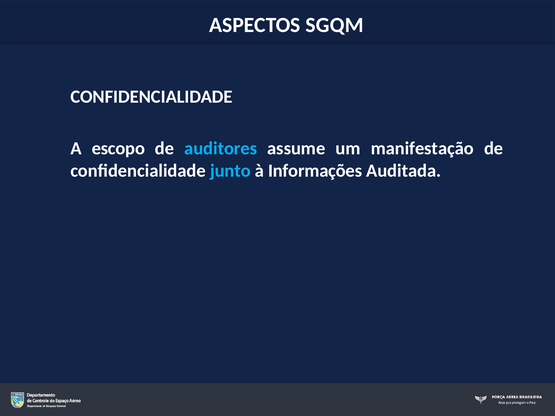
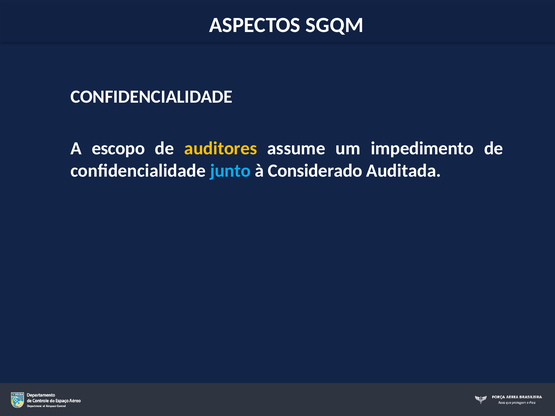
auditores colour: light blue -> yellow (221, 149)
manifestação: manifestação -> impedimento (422, 149)
Informações: Informações -> Considerado (315, 171)
